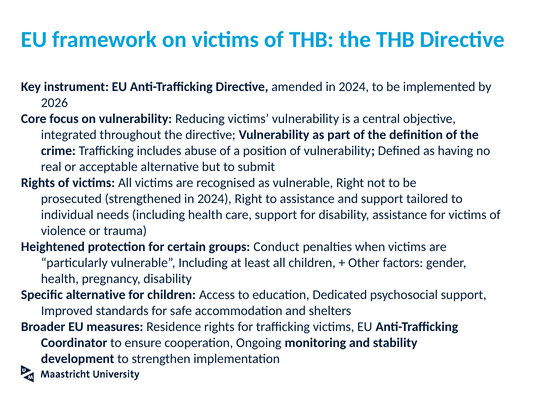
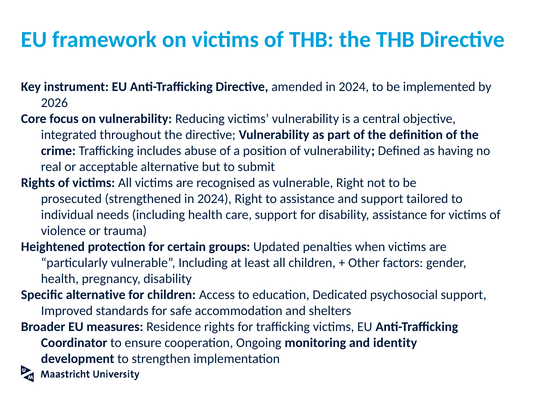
Conduct: Conduct -> Updated (277, 247)
stability: stability -> identity (395, 342)
